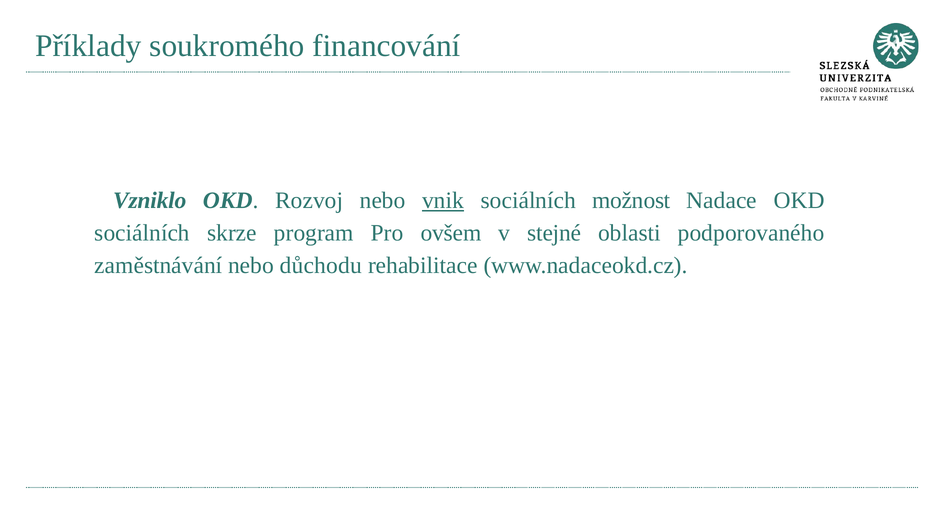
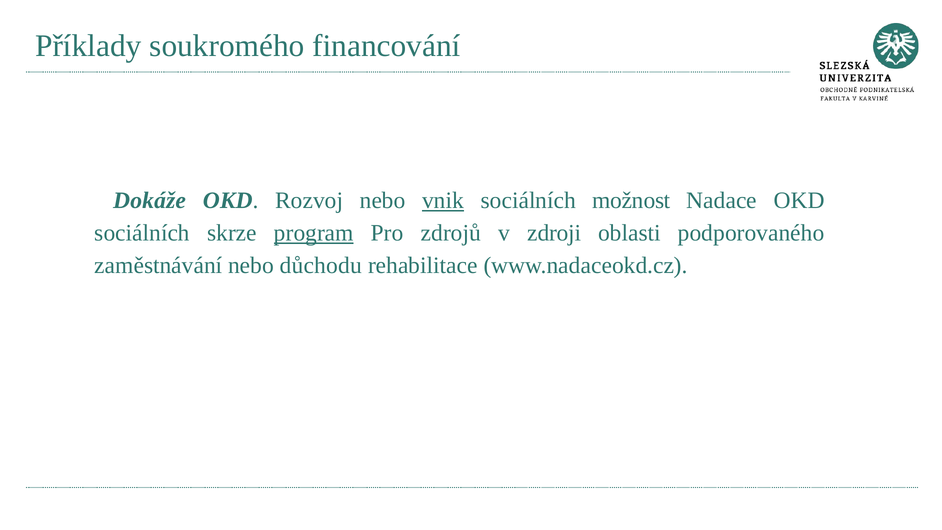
Vzniklo: Vzniklo -> Dokáže (149, 201)
program underline: none -> present (314, 233)
ovšem: ovšem -> zdrojů (451, 233)
stejné: stejné -> zdroji (554, 233)
